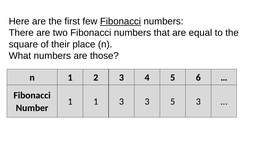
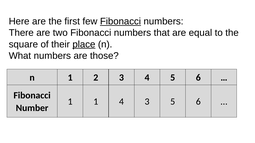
place underline: none -> present (84, 44)
1 3: 3 -> 4 (121, 102)
3 5 3: 3 -> 6 (198, 102)
